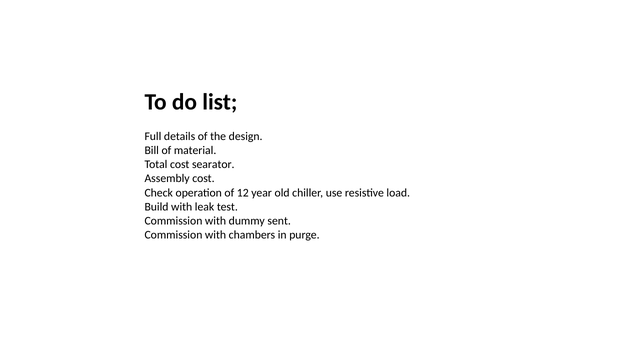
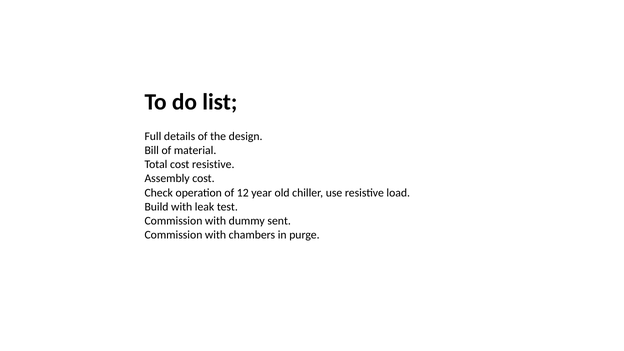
cost searator: searator -> resistive (213, 165)
